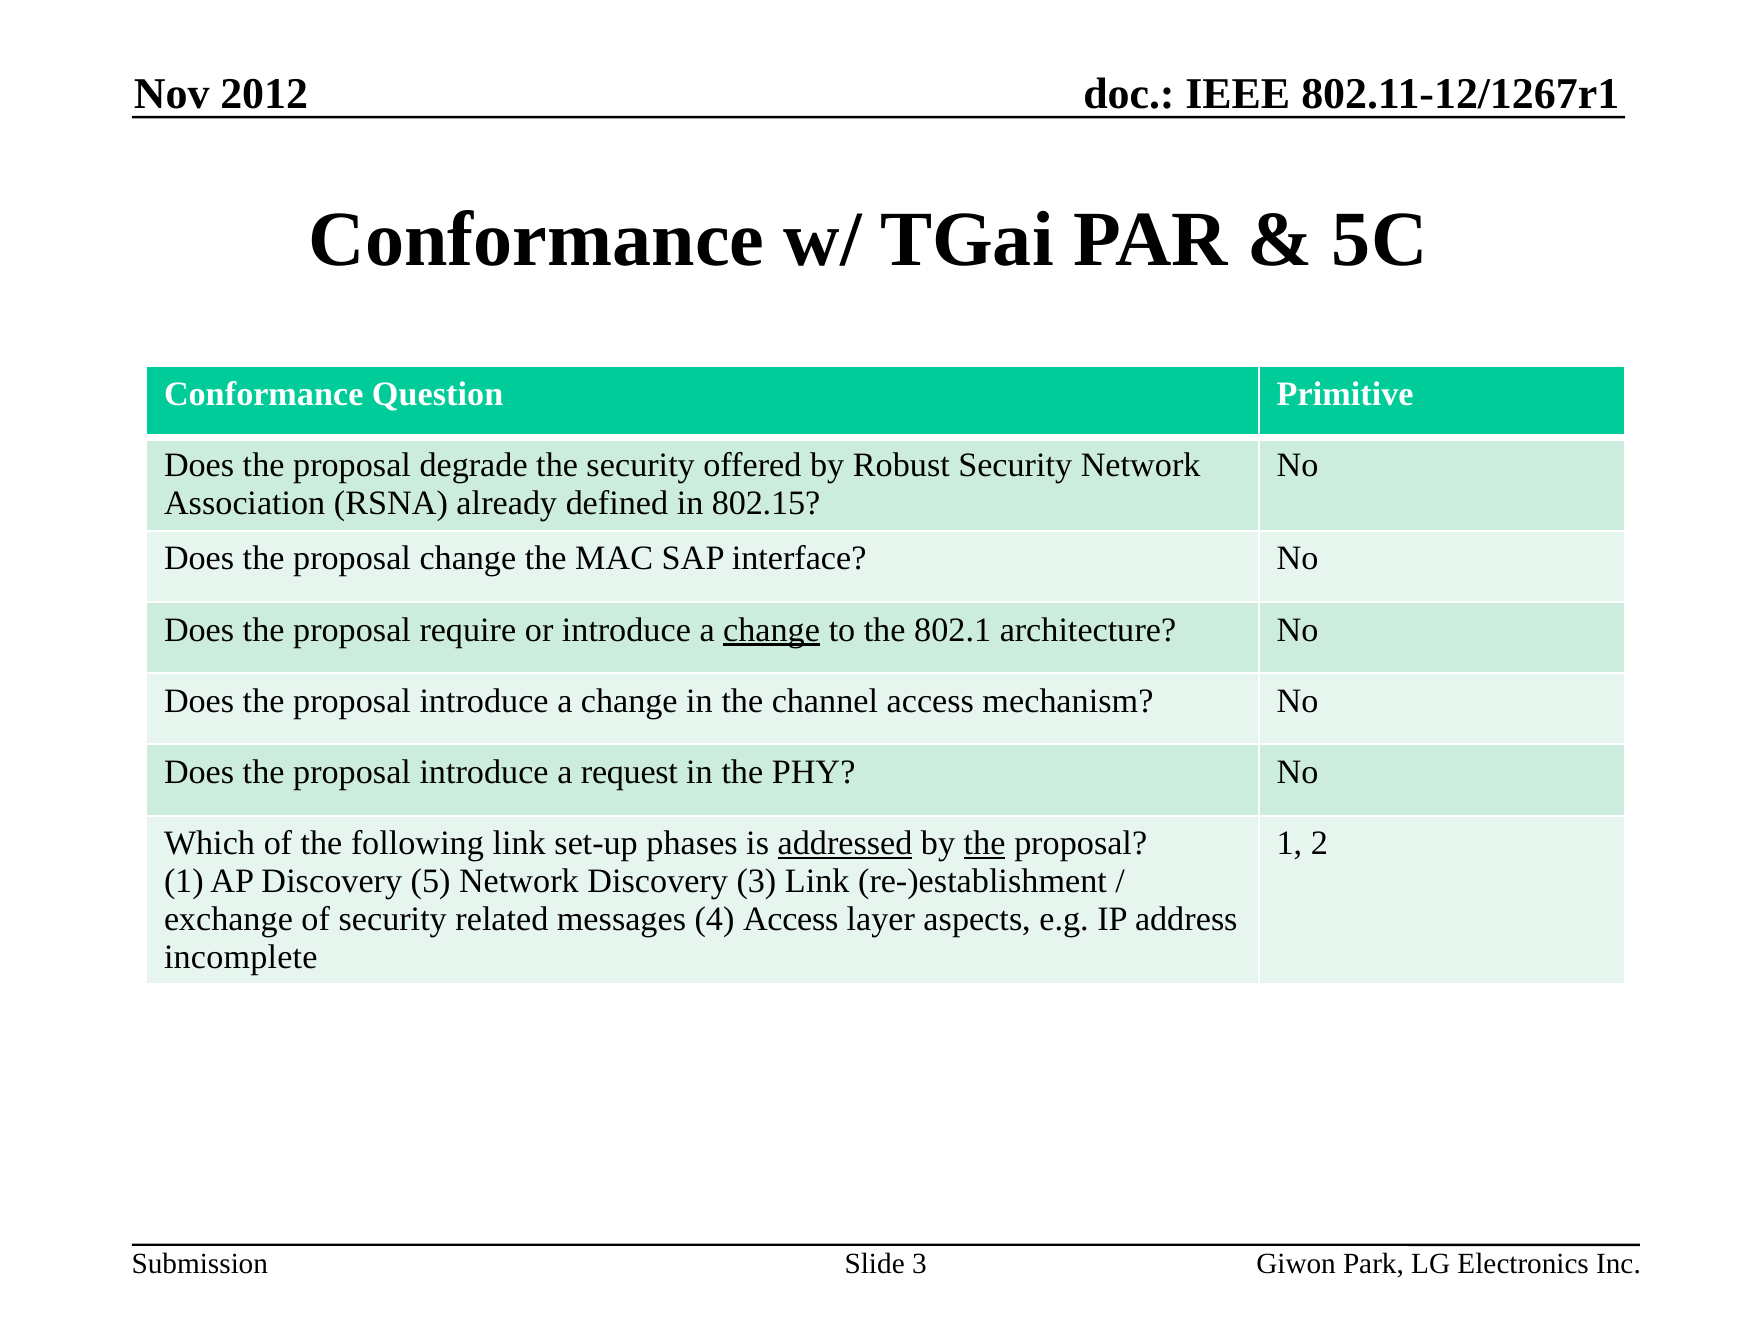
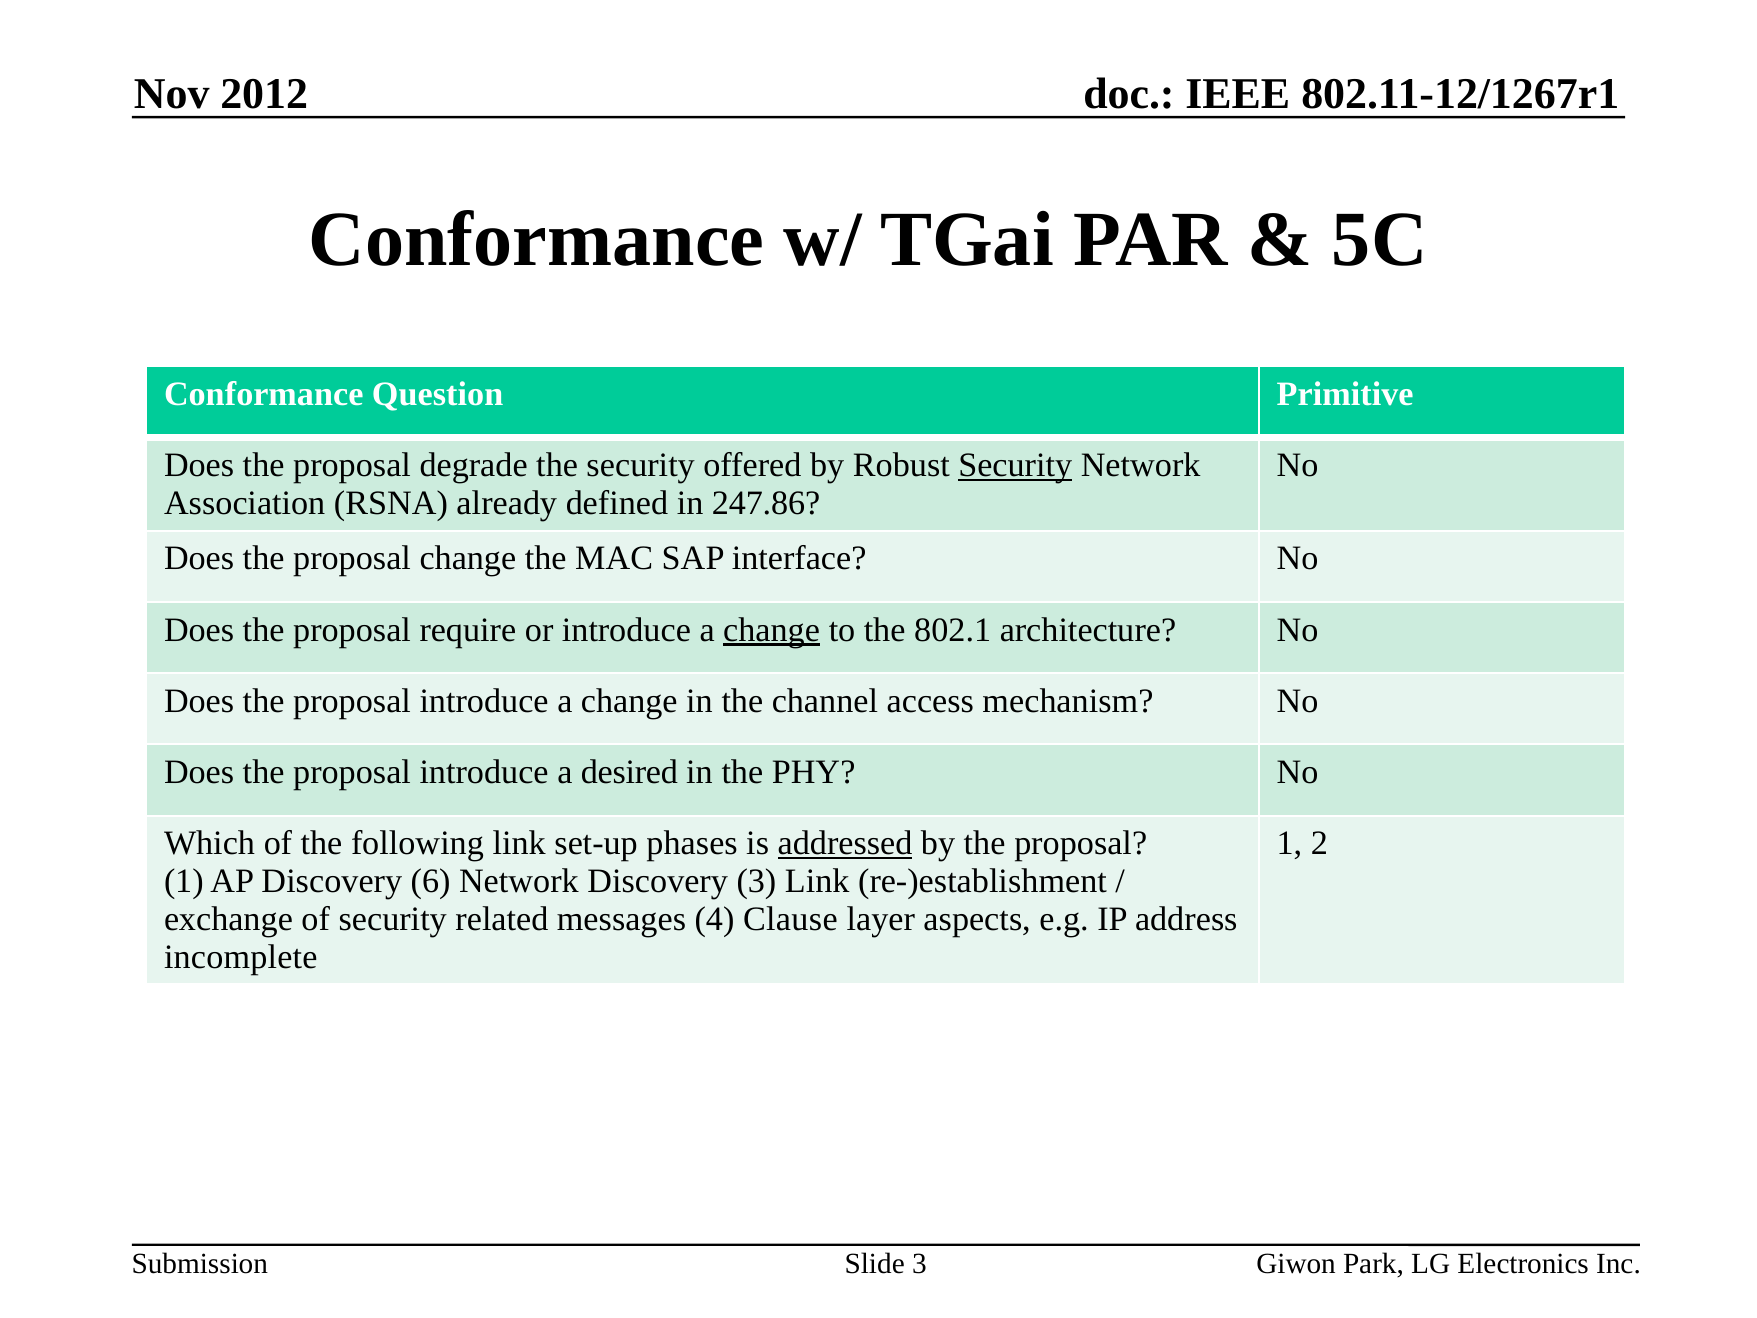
Security underline: none -> present (1015, 465)
802.15: 802.15 -> 247.86 (766, 503)
request: request -> desired (629, 772)
the underline: present -> none (985, 843)
5: 5 -> 6 (431, 881)
4 Access: Access -> Clause (790, 919)
